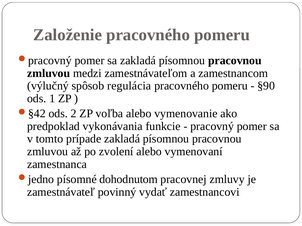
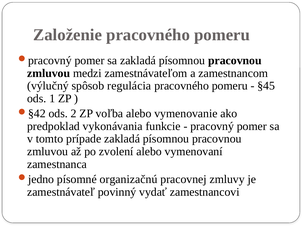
§90: §90 -> §45 (266, 86)
dohodnutom: dohodnutom -> organizačnú (129, 180)
